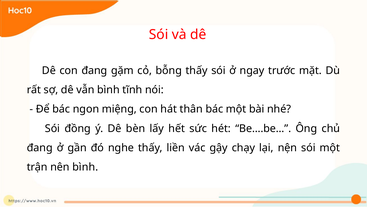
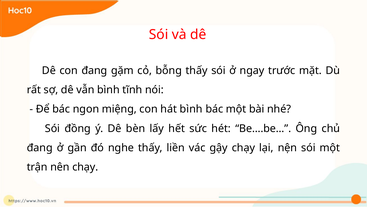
hát thân: thân -> bình (191, 109)
nên bình: bình -> chạy (85, 167)
